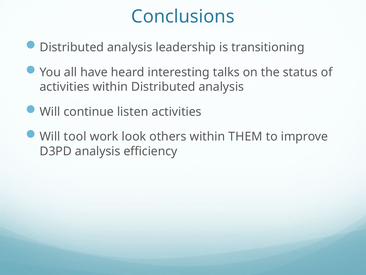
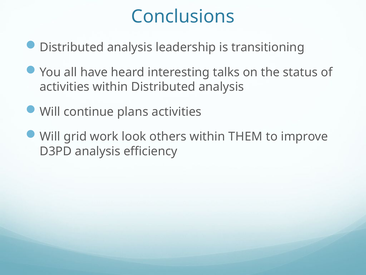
listen: listen -> plans (133, 112)
tool: tool -> grid (75, 136)
